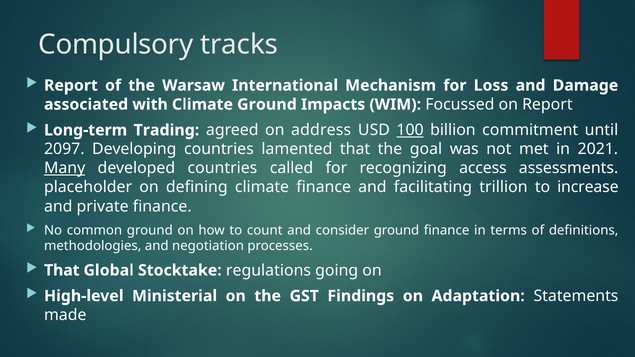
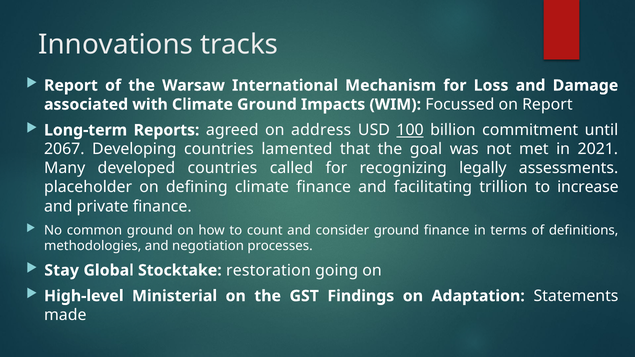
Compulsory: Compulsory -> Innovations (116, 45)
Trading: Trading -> Reports (167, 130)
2097: 2097 -> 2067 (64, 149)
Many underline: present -> none (65, 168)
access: access -> legally (483, 168)
That: That -> Stay (62, 270)
regulations: regulations -> restoration (268, 270)
